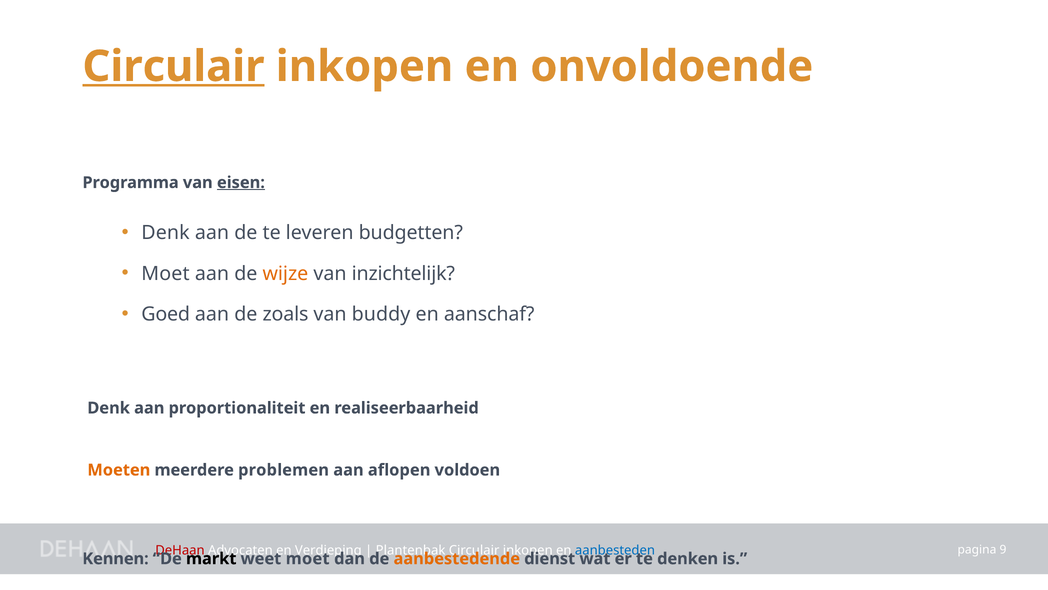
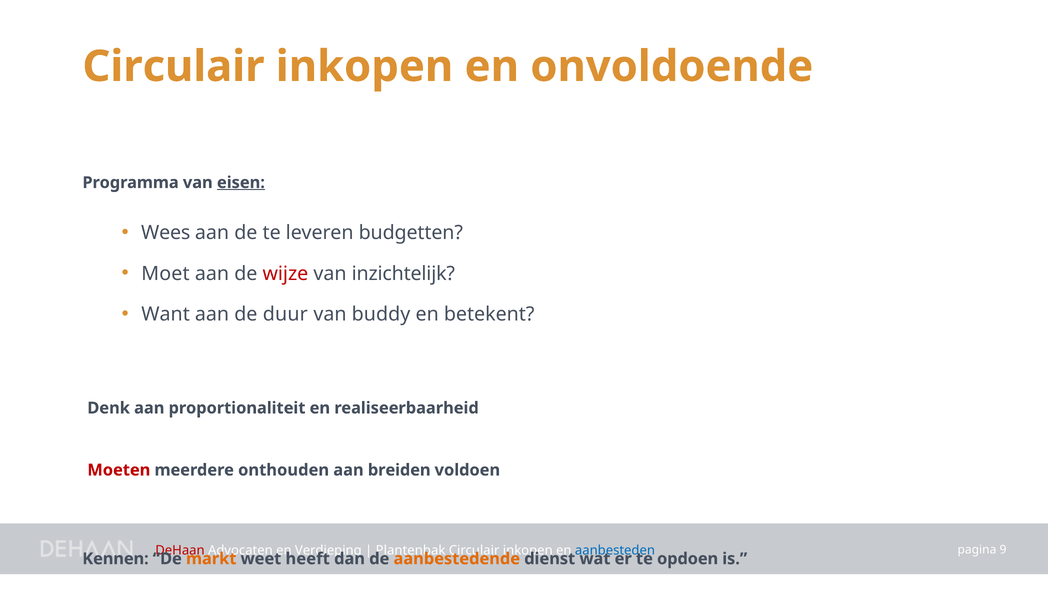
Circulair underline: present -> none (173, 67)
Denk: Denk -> Wees (166, 232)
wijze colour: orange -> red (285, 273)
Goed: Goed -> Want (166, 314)
zoals: zoals -> duur (285, 314)
aanschaf: aanschaf -> betekent (489, 314)
Moeten colour: orange -> red (119, 470)
problemen: problemen -> onthouden (284, 470)
aflopen: aflopen -> breiden (399, 470)
markt colour: black -> orange (211, 558)
weet moet: moet -> heeft (308, 558)
denken: denken -> opdoen (688, 558)
